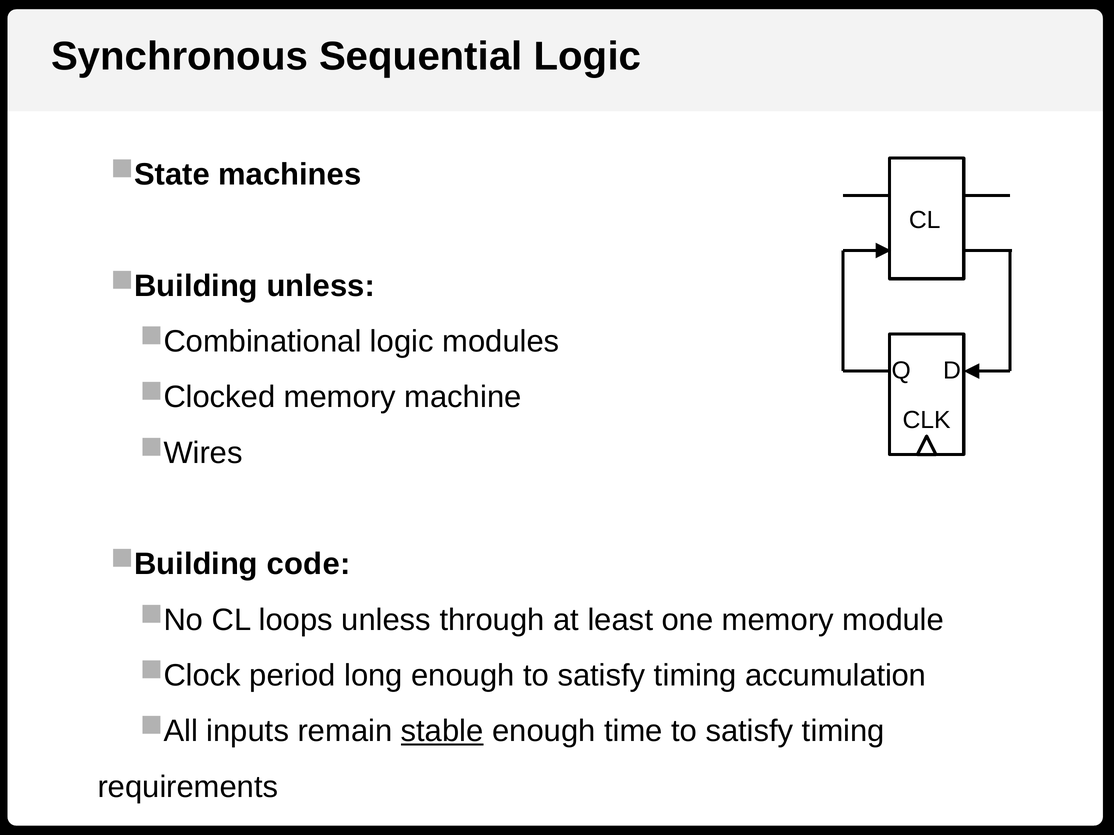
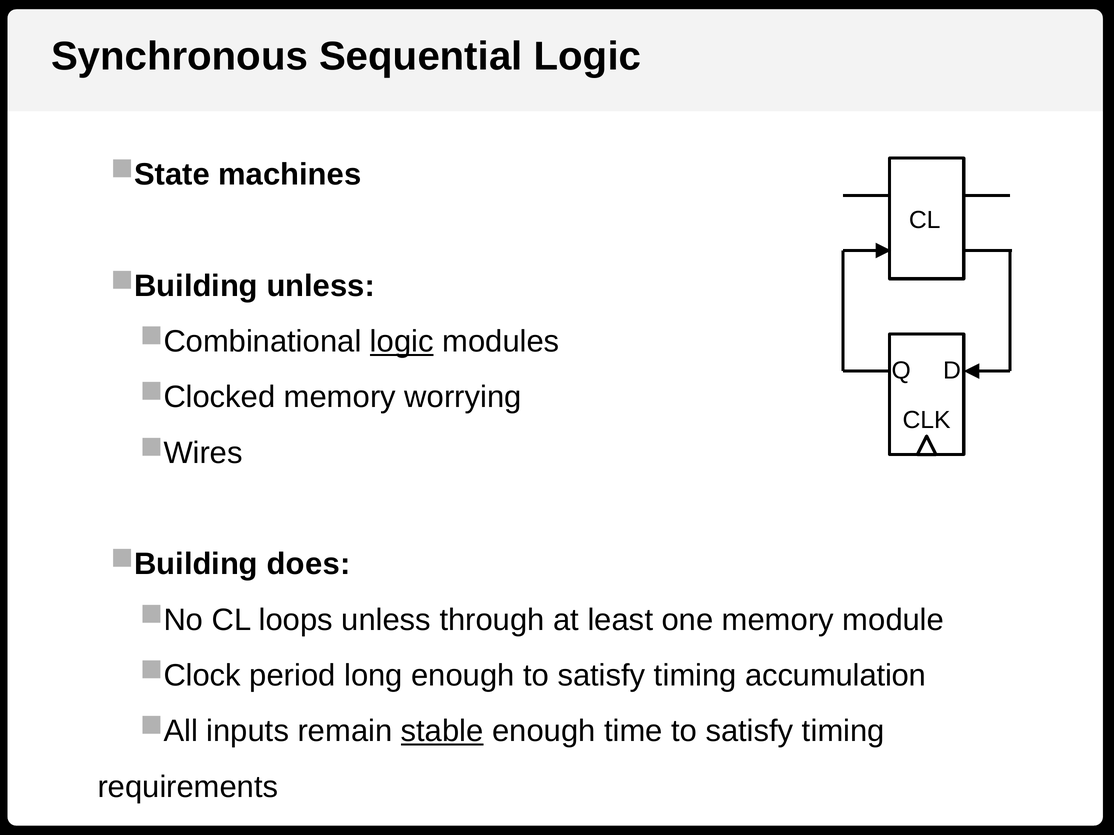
logic underline: none -> present (402, 342)
machine: machine -> worrying (463, 397)
code: code -> does (309, 565)
